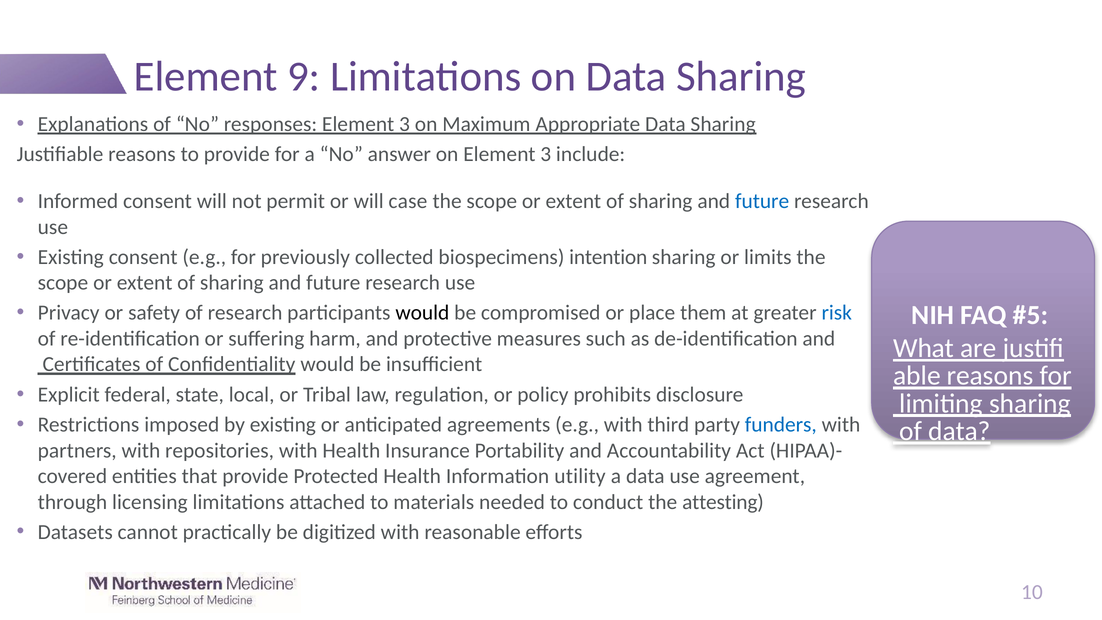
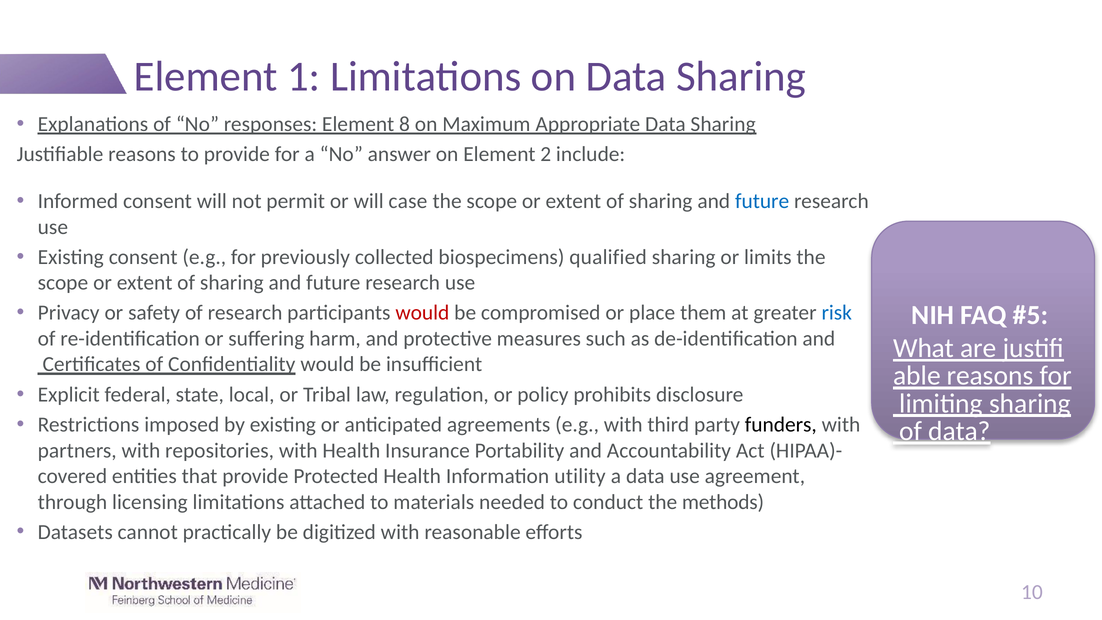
9: 9 -> 1 (304, 77)
responses Element 3: 3 -> 8 (404, 124)
on Element 3: 3 -> 2 (546, 154)
intention: intention -> qualified (608, 257)
would colour: black -> red (422, 313)
funders colour: blue -> black (781, 425)
attesting: attesting -> methods (723, 502)
